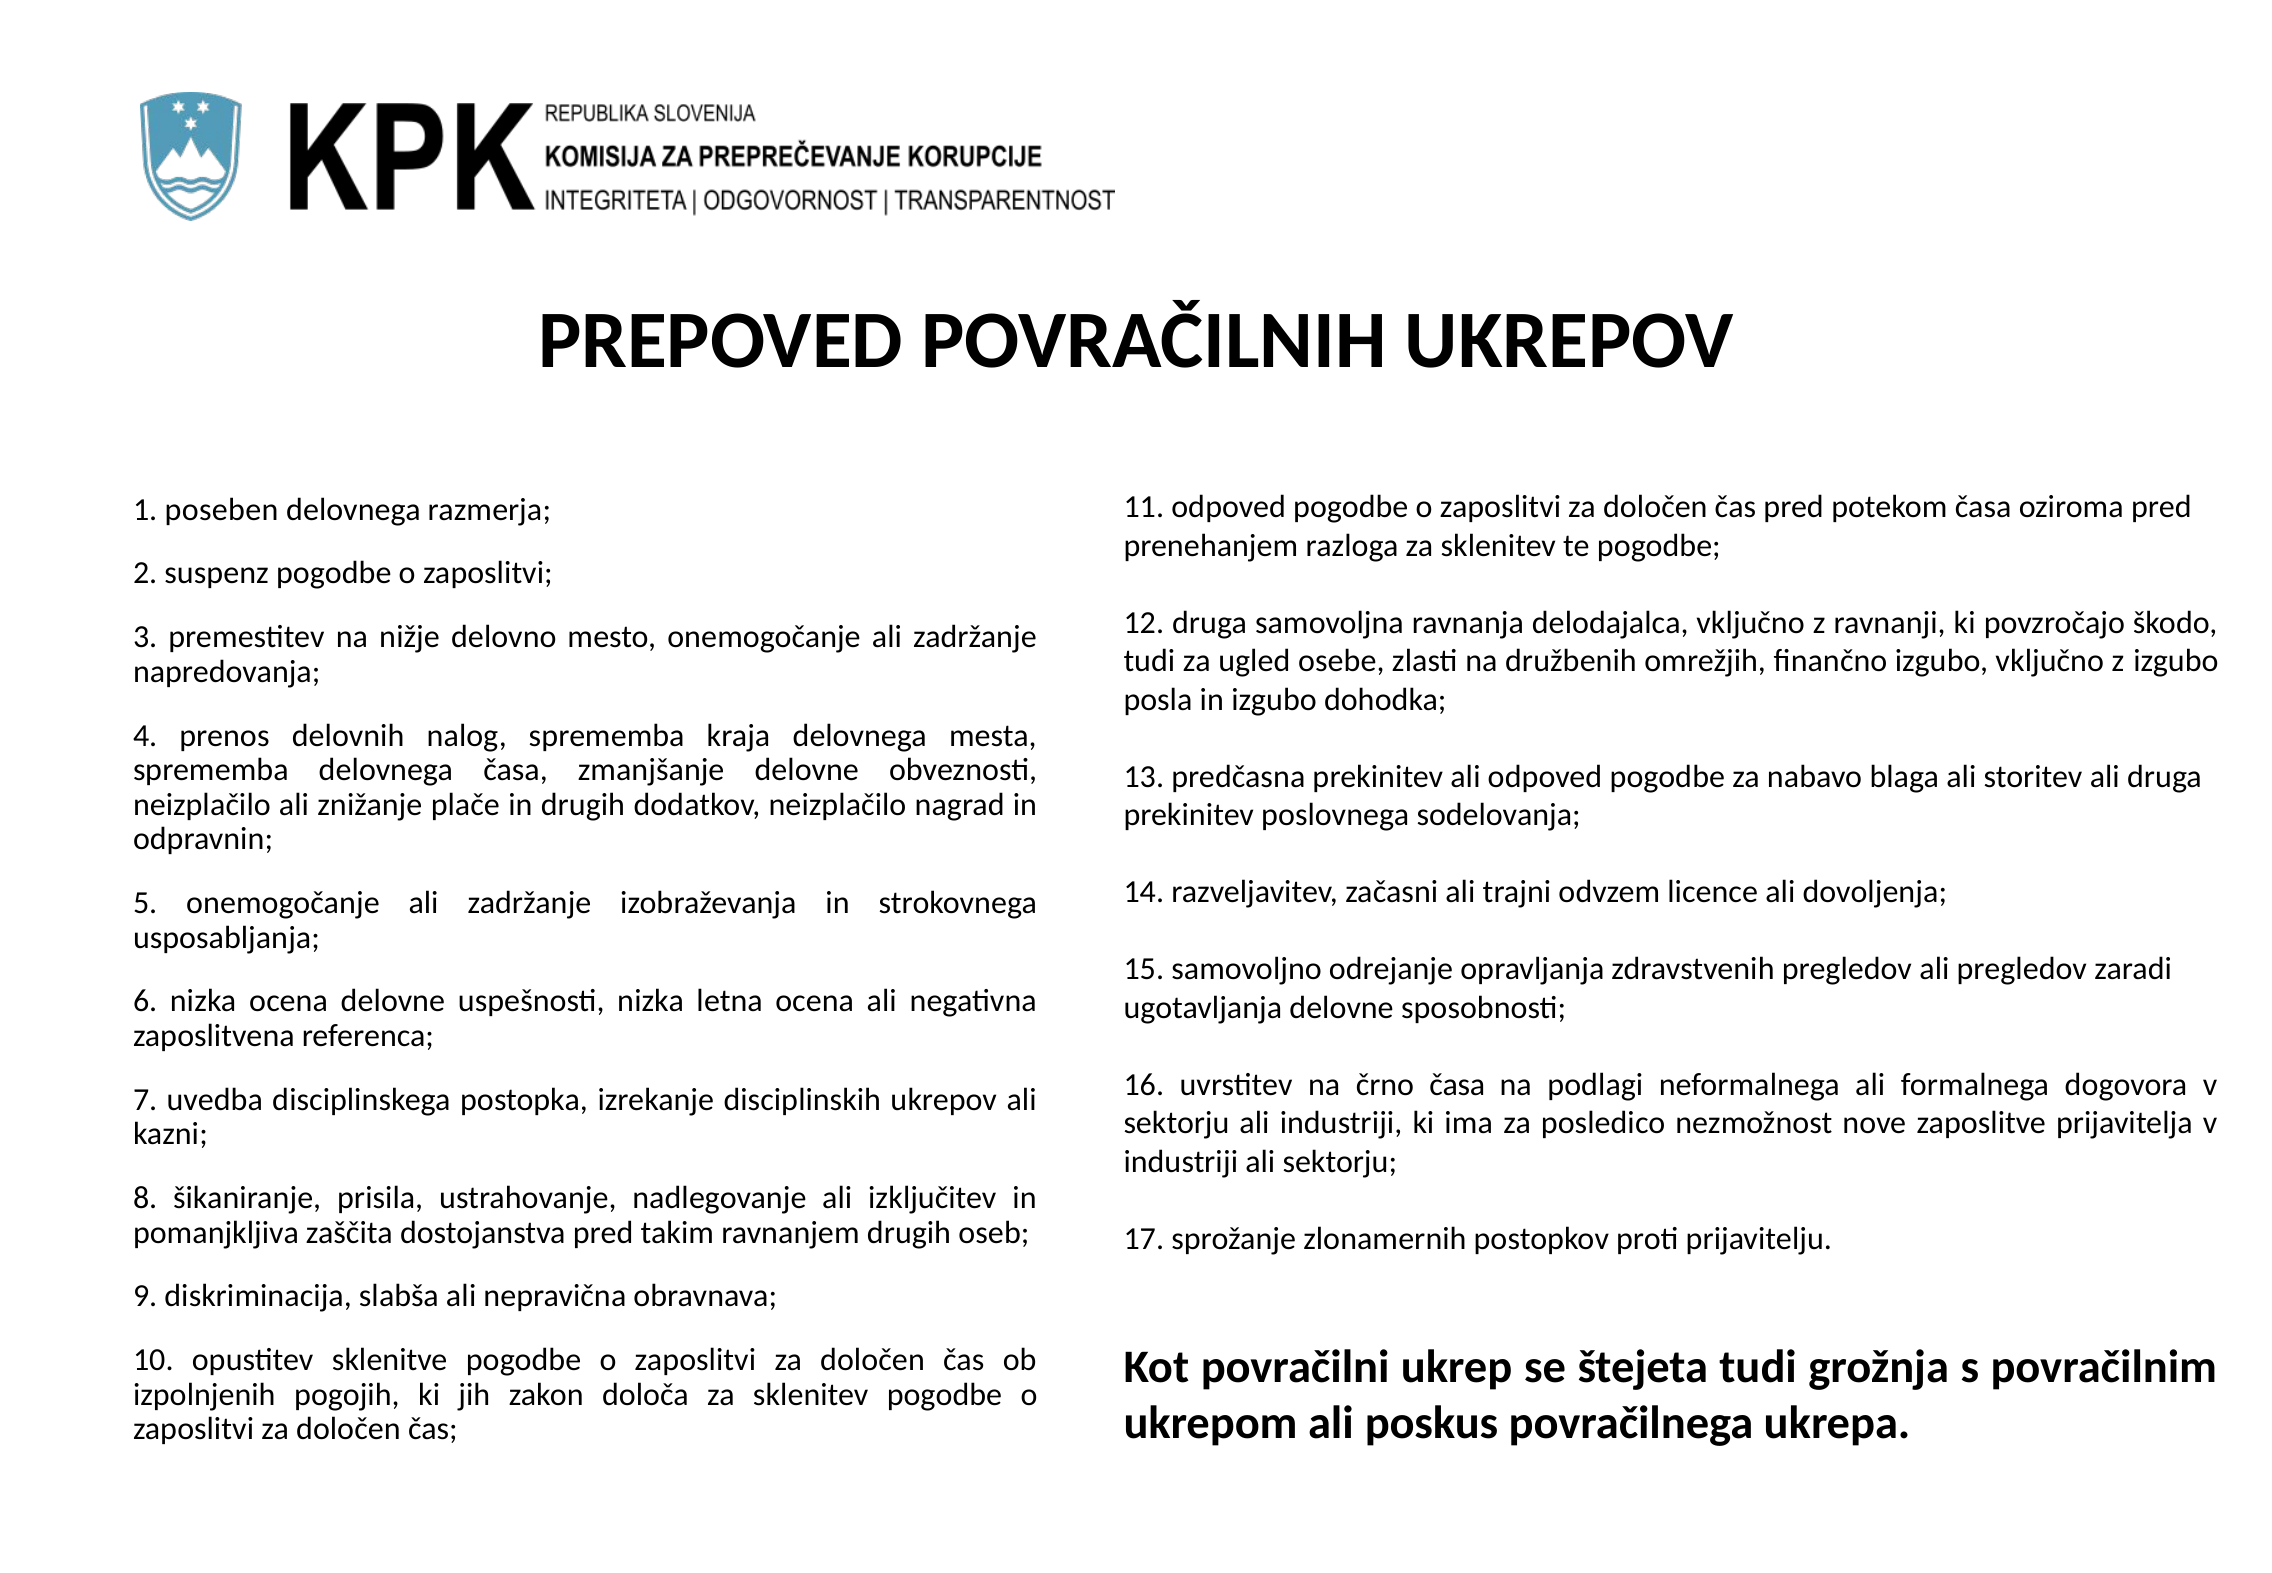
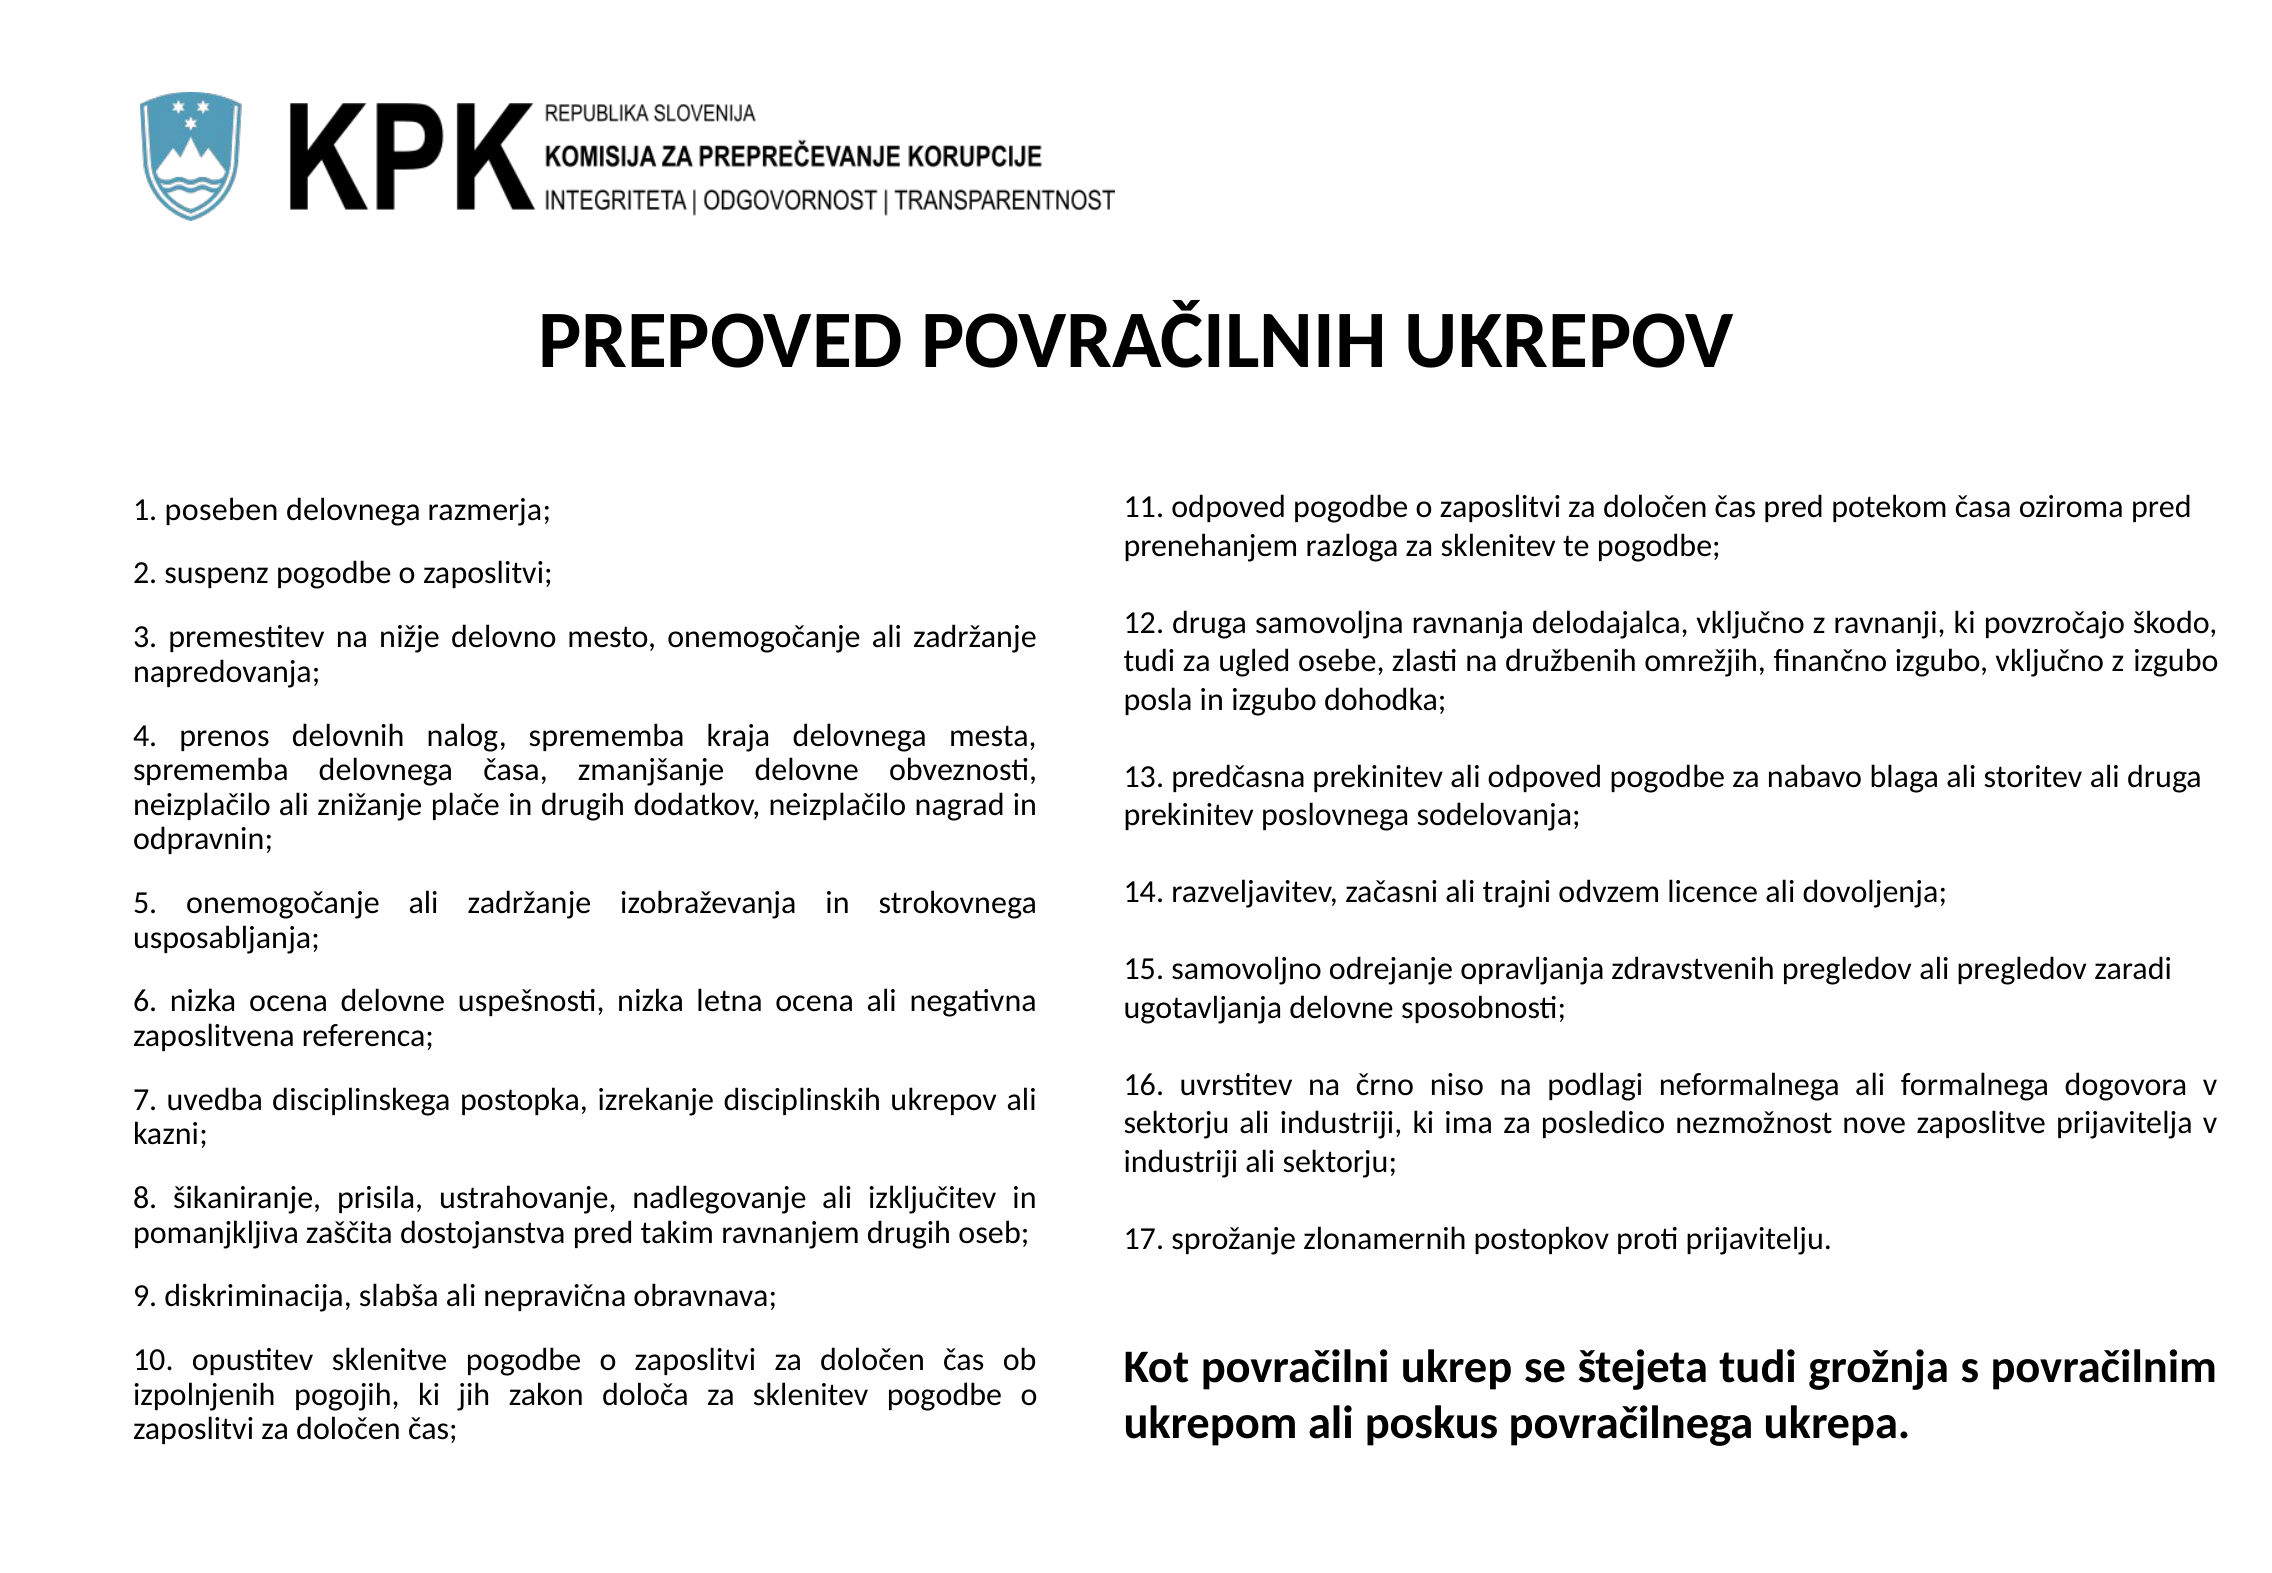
črno časa: časa -> niso (1457, 1085)
